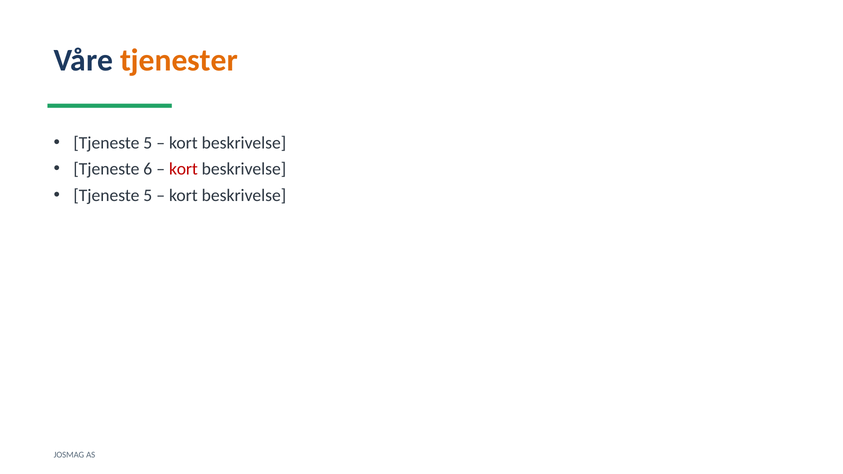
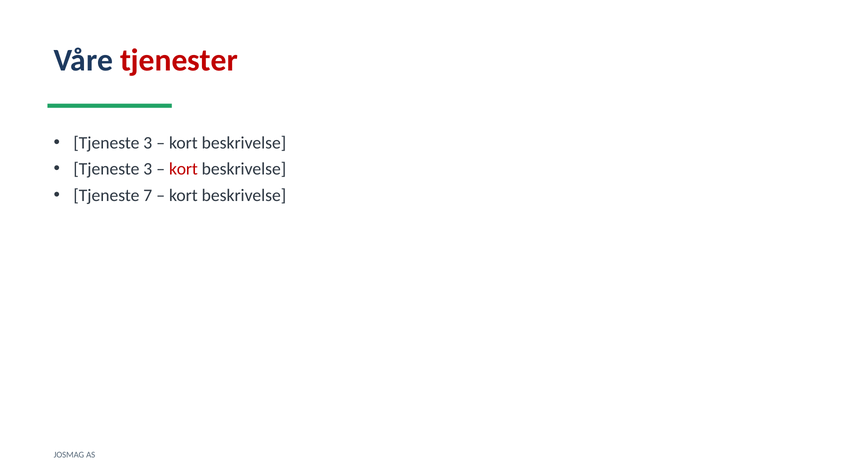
tjenester colour: orange -> red (179, 60)
5: 5 -> 3 (148, 143)
6: 6 -> 3 (148, 169)
5: 5 -> 7 (148, 195)
